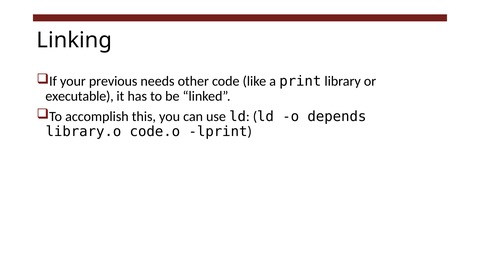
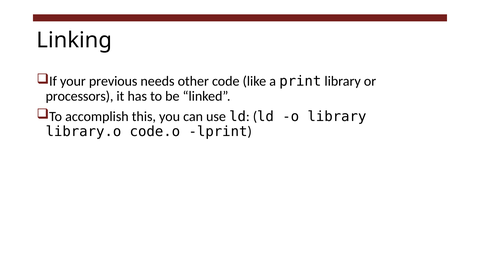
executable: executable -> processors (80, 96)
o depends: depends -> library (337, 116)
